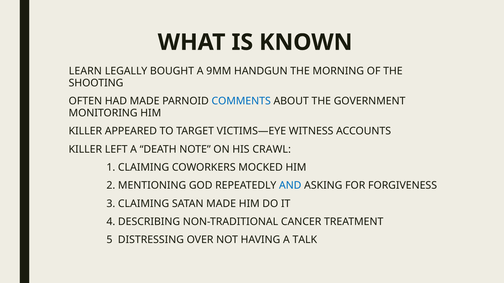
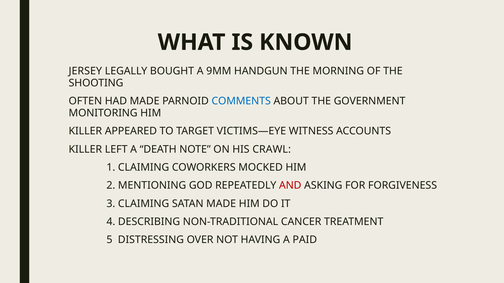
LEARN: LEARN -> JERSEY (85, 71)
AND colour: blue -> red (290, 186)
TALK: TALK -> PAID (305, 240)
